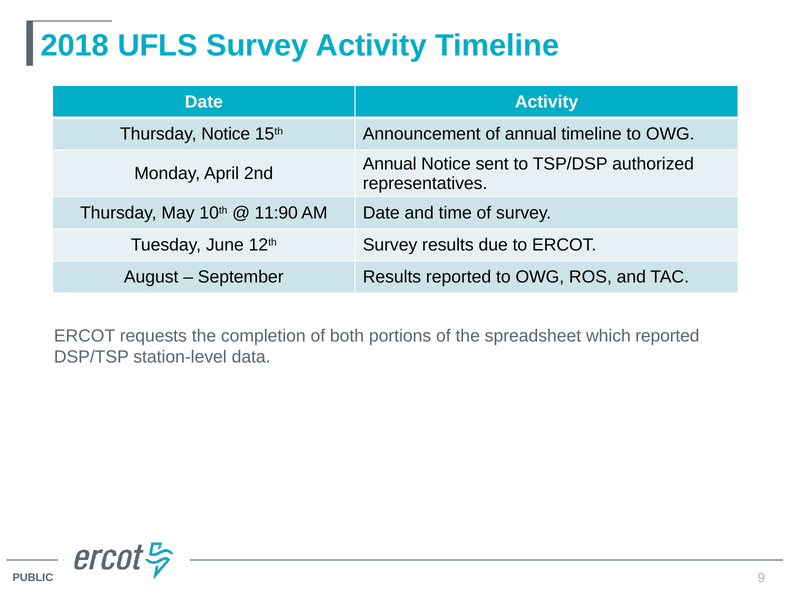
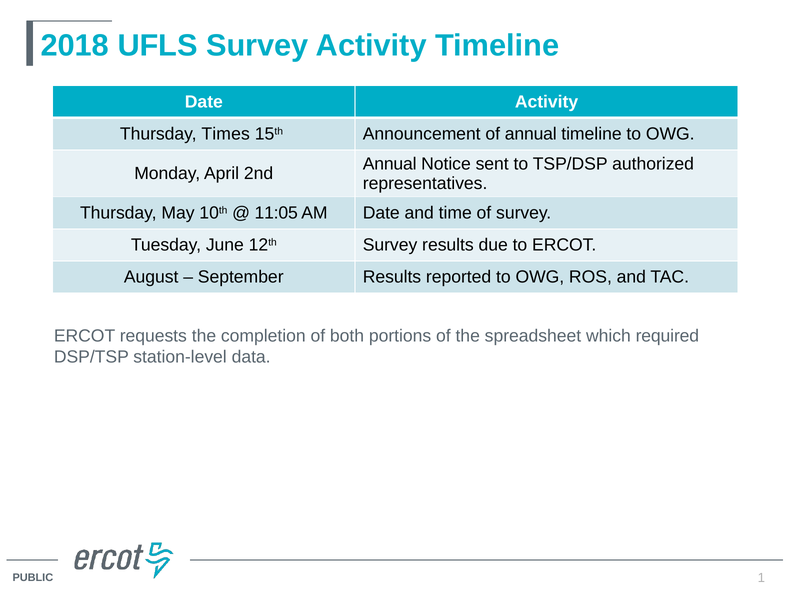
Thursday Notice: Notice -> Times (226, 134)
11:90: 11:90 -> 11:05 (276, 213)
which reported: reported -> required (667, 336)
9: 9 -> 1 (761, 578)
